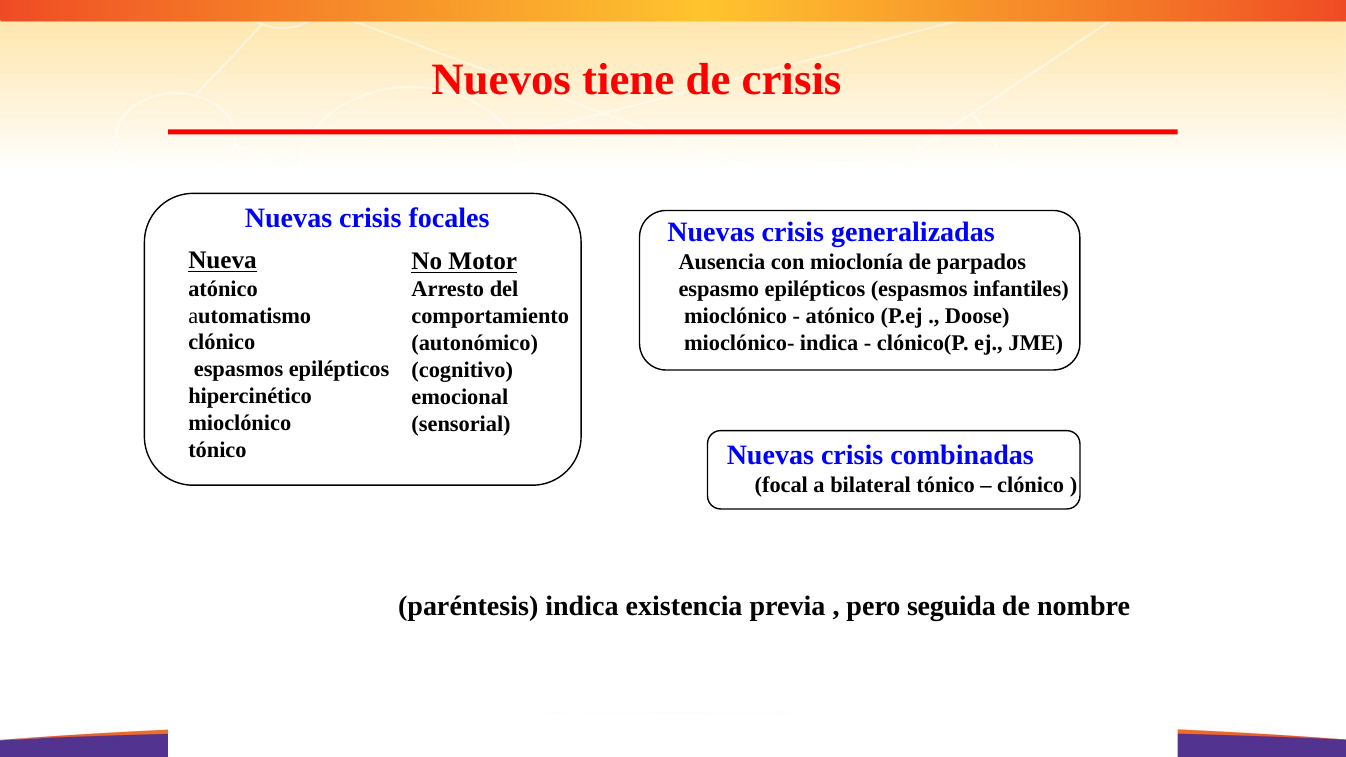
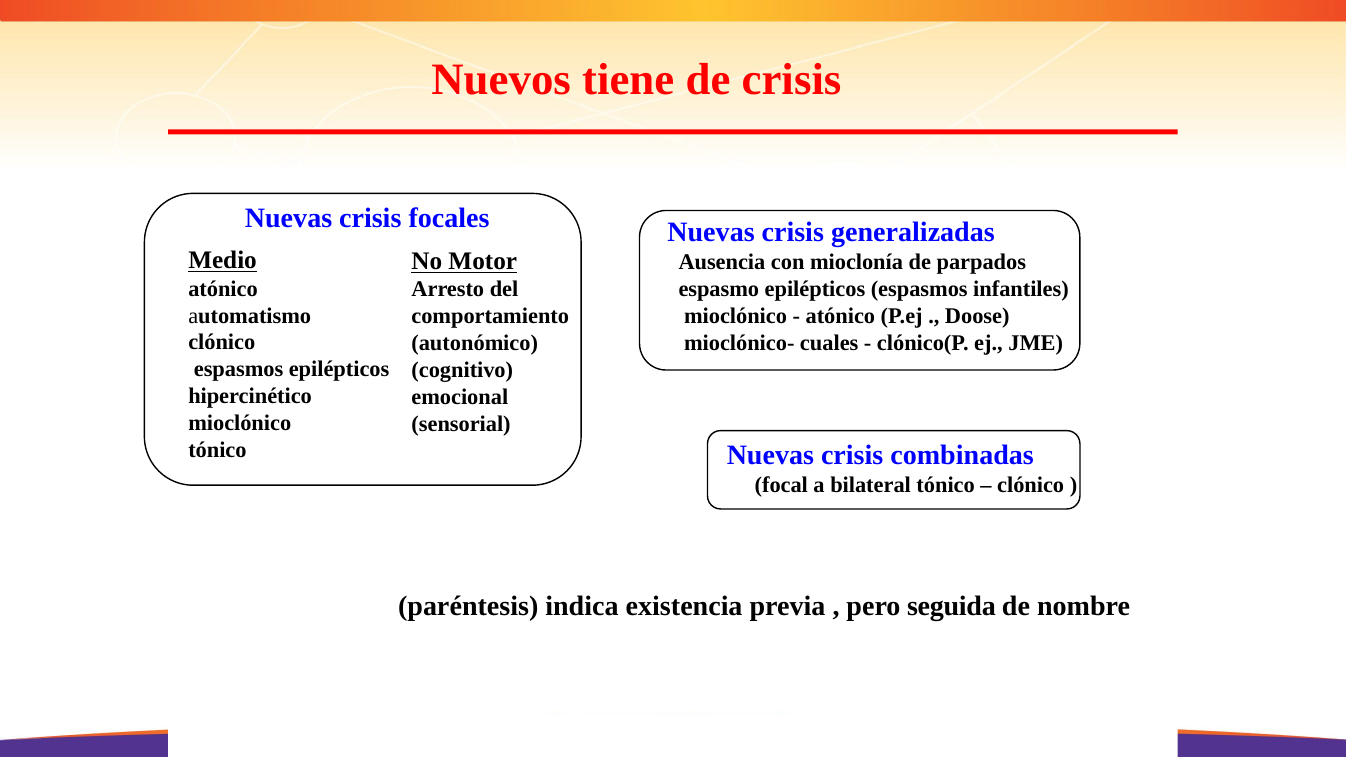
Nueva: Nueva -> Medio (223, 260)
mioclónico- indica: indica -> cuales (829, 343)
